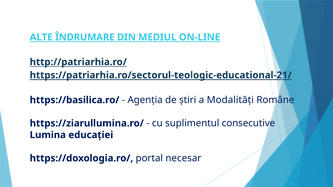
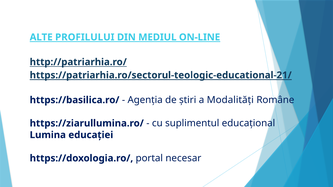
ÎNDRUMARE: ÎNDRUMARE -> PROFILULUI (85, 37)
consecutive: consecutive -> educațional (248, 123)
